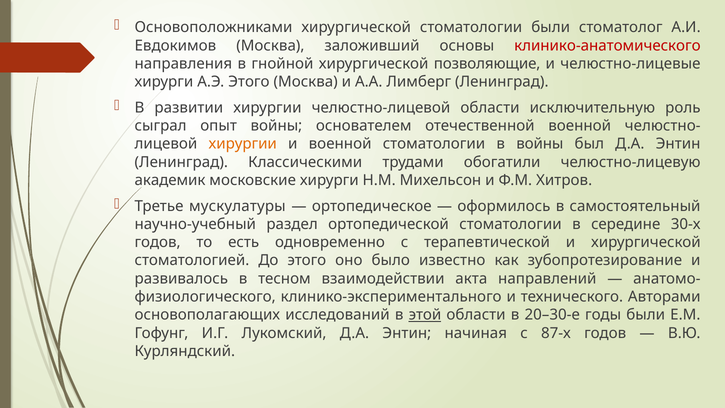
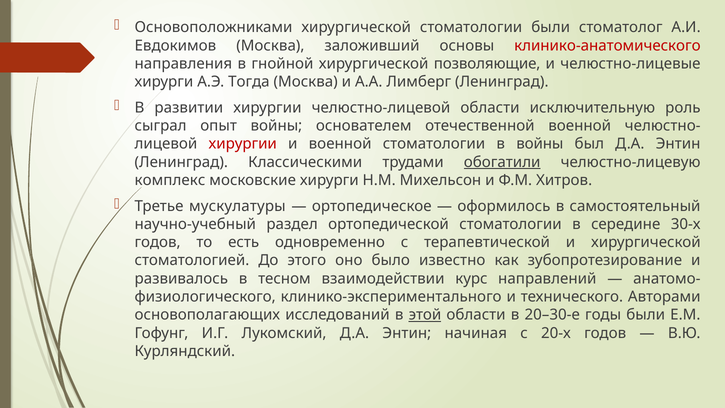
А.Э Этого: Этого -> Тогда (249, 82)
хирургии colour: orange -> red (243, 144)
обогатили underline: none -> present (502, 162)
академик: академик -> комплекс (170, 180)
акта: акта -> курс (471, 279)
87-х: 87-х -> 20-х (556, 333)
